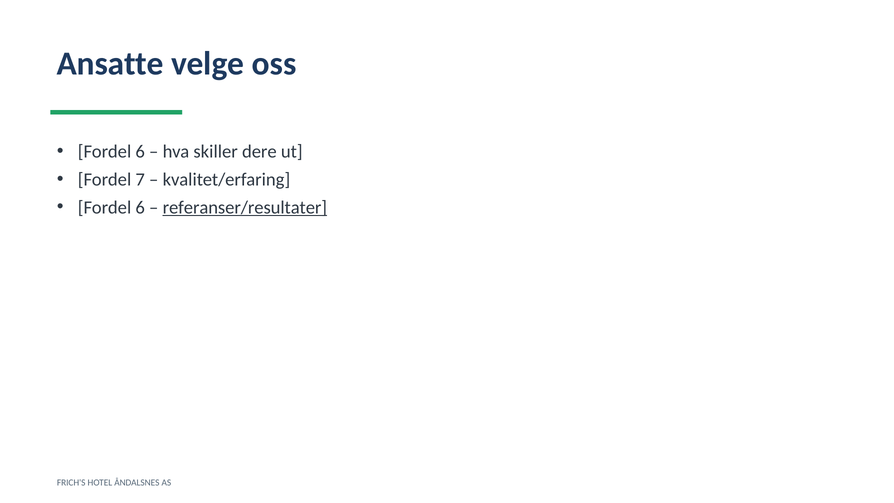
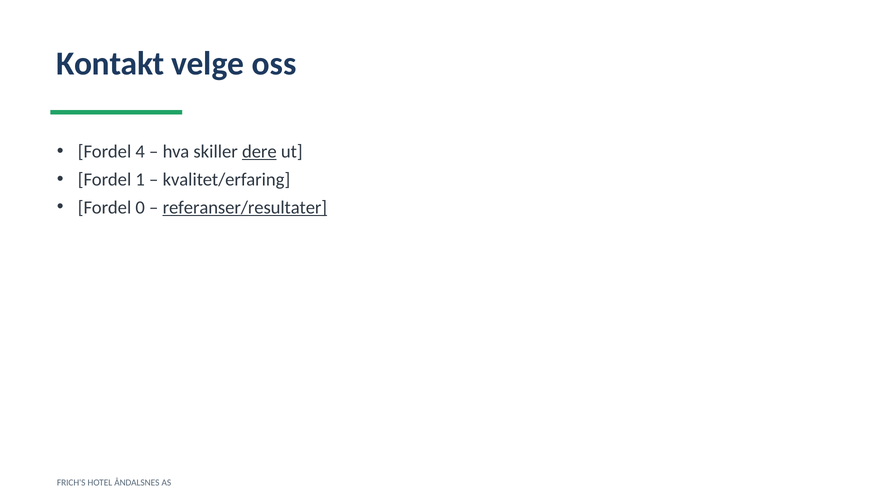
Ansatte: Ansatte -> Kontakt (110, 64)
6: 6 -> 4 (140, 151)
dere underline: none -> present (259, 151)
7: 7 -> 1 (140, 179)
6: 6 -> 0 (140, 207)
